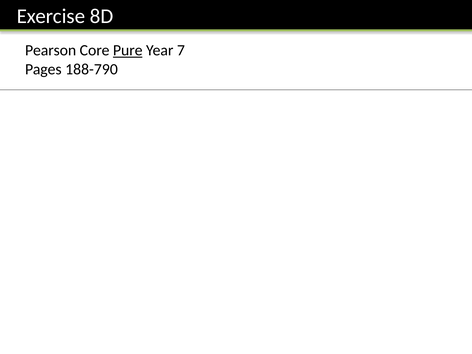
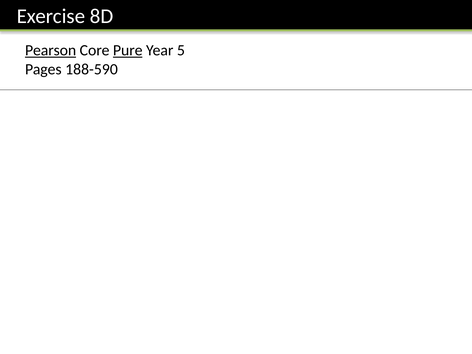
Pearson underline: none -> present (51, 50)
7: 7 -> 5 (181, 50)
188-790: 188-790 -> 188-590 (91, 69)
